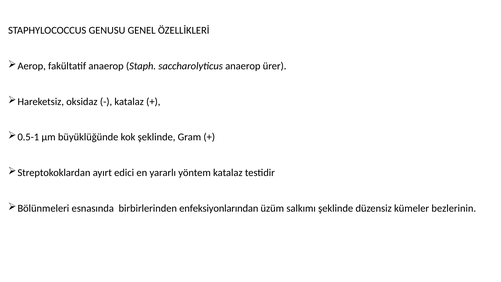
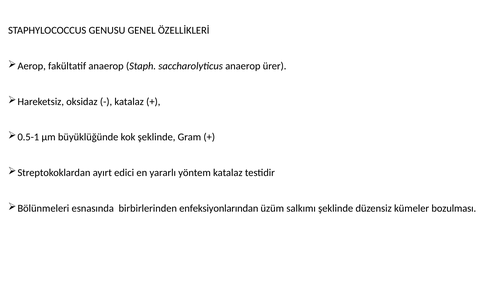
bezlerinin: bezlerinin -> bozulması (454, 208)
